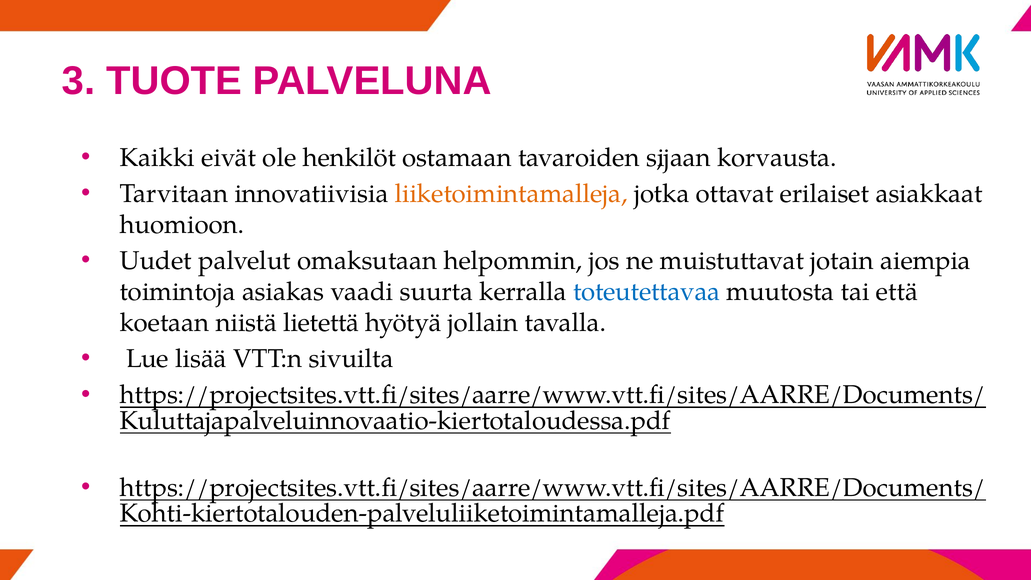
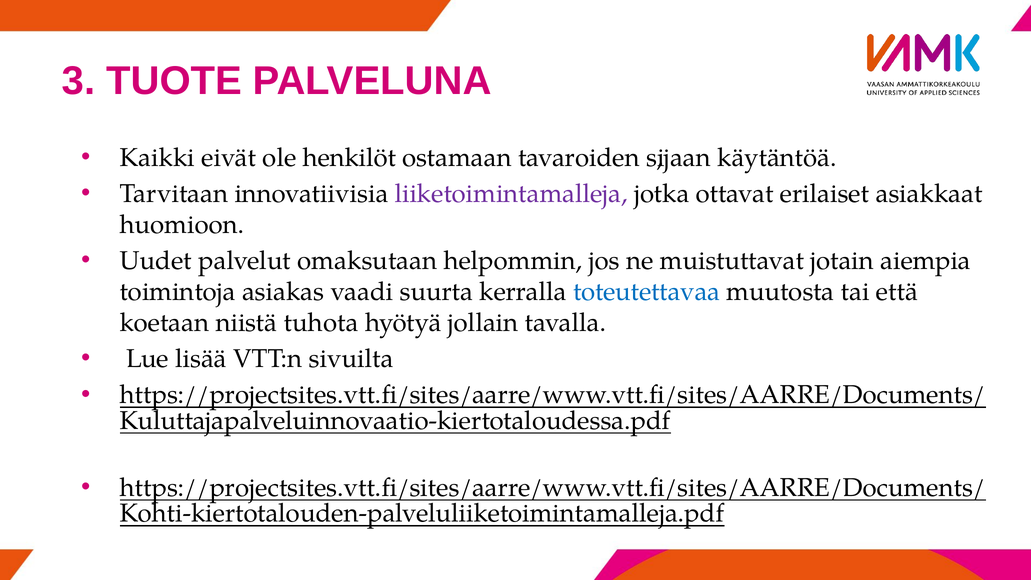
korvausta: korvausta -> käytäntöä (777, 158)
liiketoimintamalleja colour: orange -> purple (511, 194)
lietettä: lietettä -> tuhota (321, 323)
